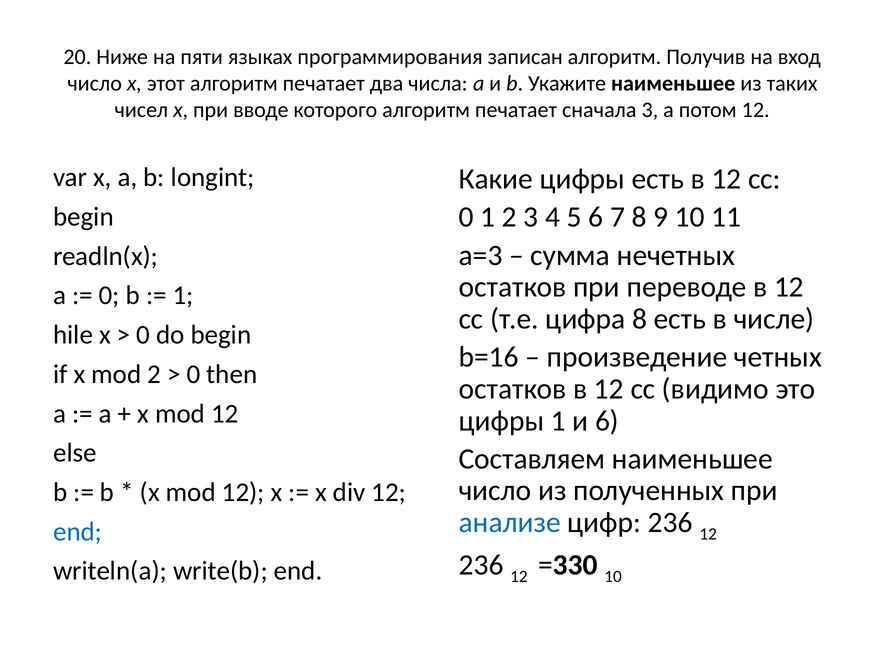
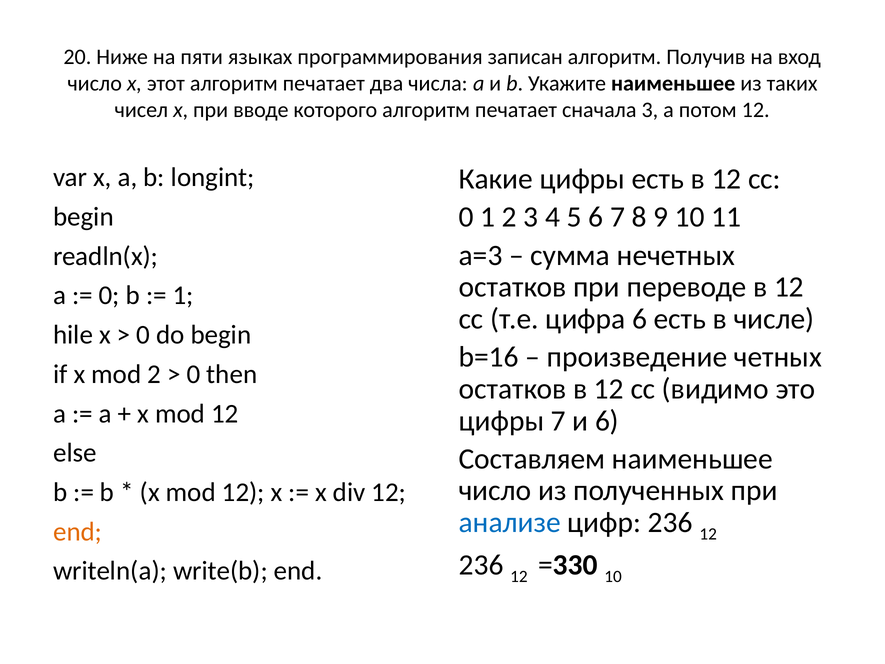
цифра 8: 8 -> 6 (640, 319)
цифры 1: 1 -> 7 (558, 421)
end colour: blue -> orange (78, 531)
